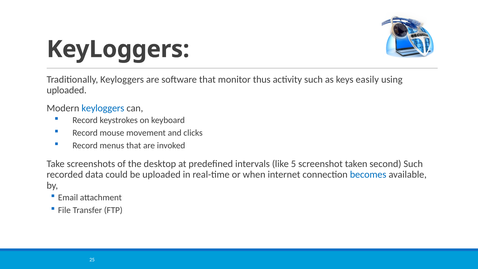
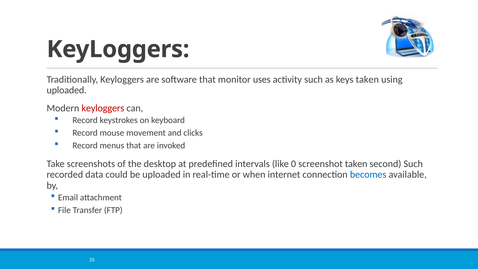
thus: thus -> uses (262, 79)
keys easily: easily -> taken (367, 79)
keyloggers colour: blue -> red (103, 108)
5: 5 -> 0 (294, 164)
